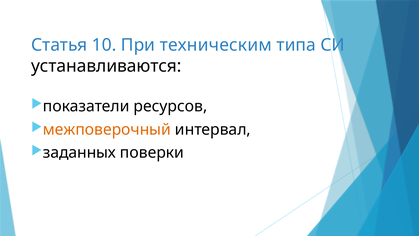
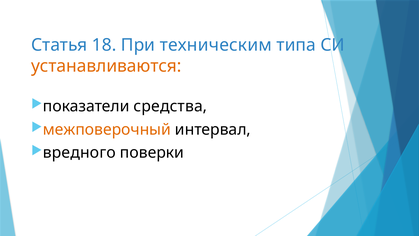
10: 10 -> 18 (104, 45)
устанавливаются colour: black -> orange (106, 66)
ресурсов: ресурсов -> средства (170, 106)
заданных: заданных -> вредного (79, 153)
